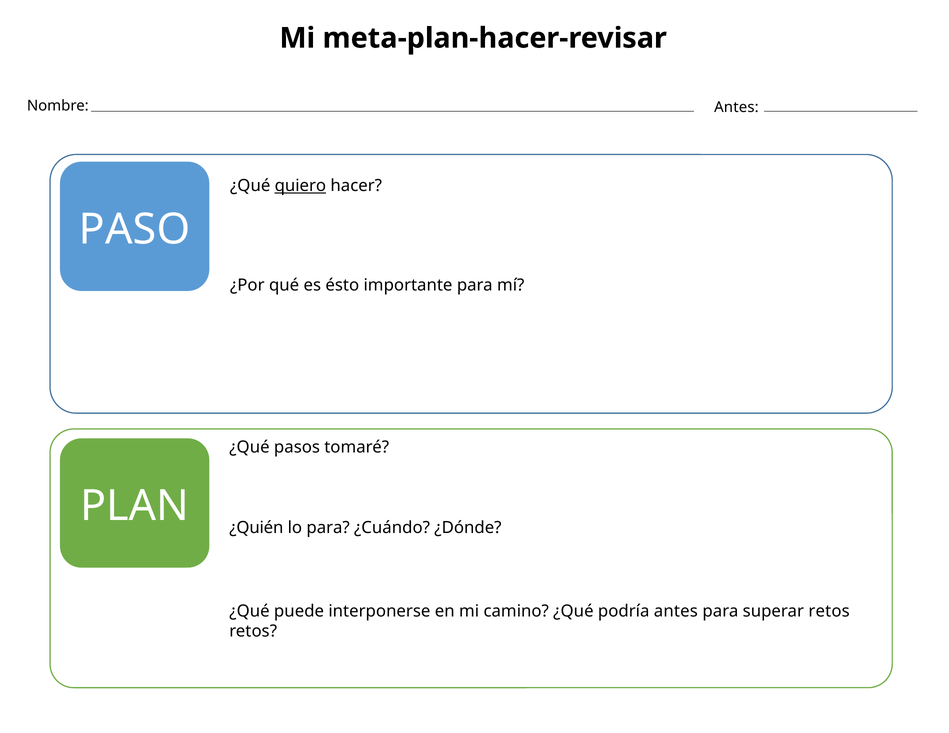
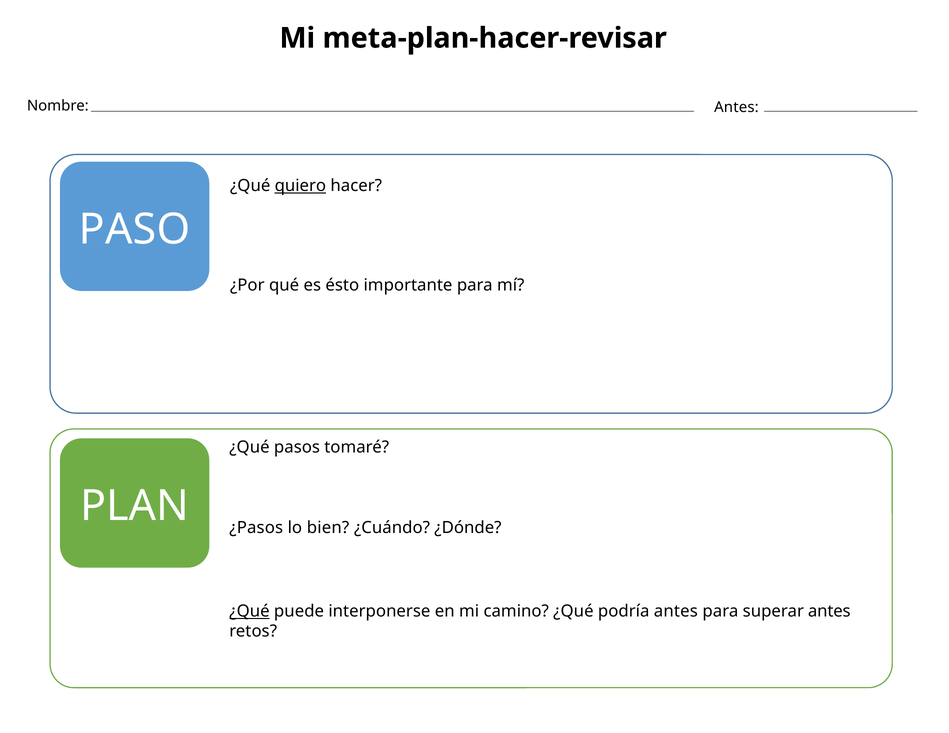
¿Quién: ¿Quién -> ¿Pasos (256, 528)
lo para: para -> bien (328, 528)
¿Qué underline: none -> present (249, 612)
superar retos: retos -> antes (829, 612)
